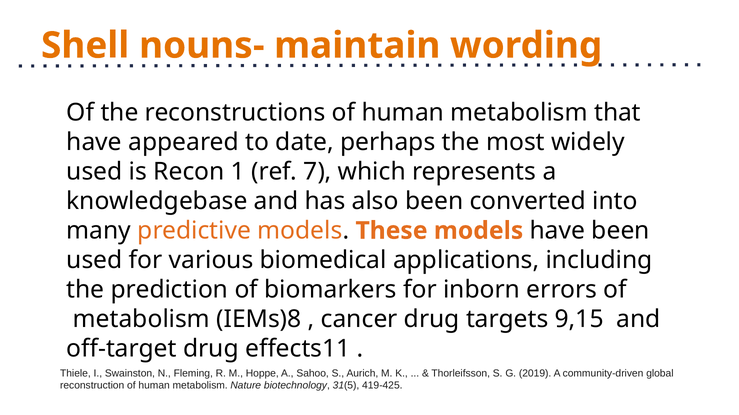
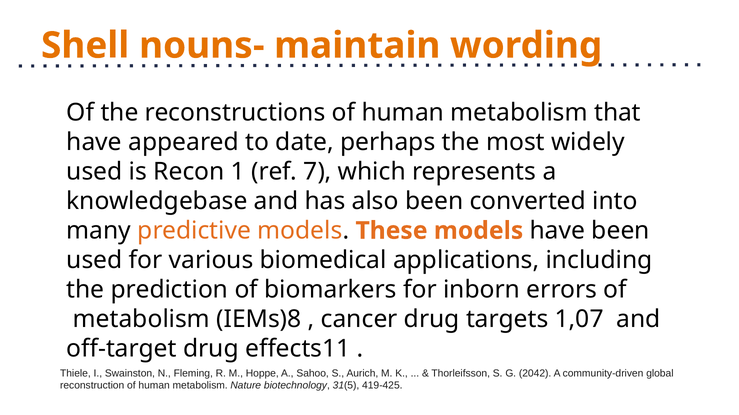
9,15: 9,15 -> 1,07 (579, 320)
2019: 2019 -> 2042 (535, 374)
